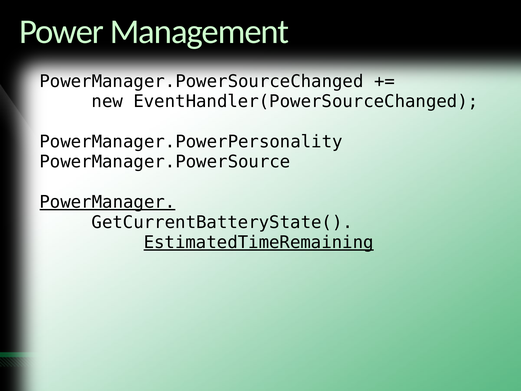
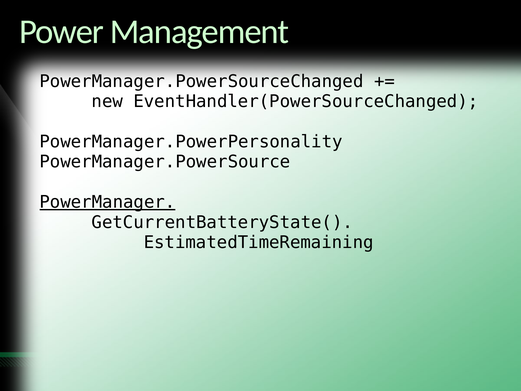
EstimatedTimeRemaining underline: present -> none (259, 242)
